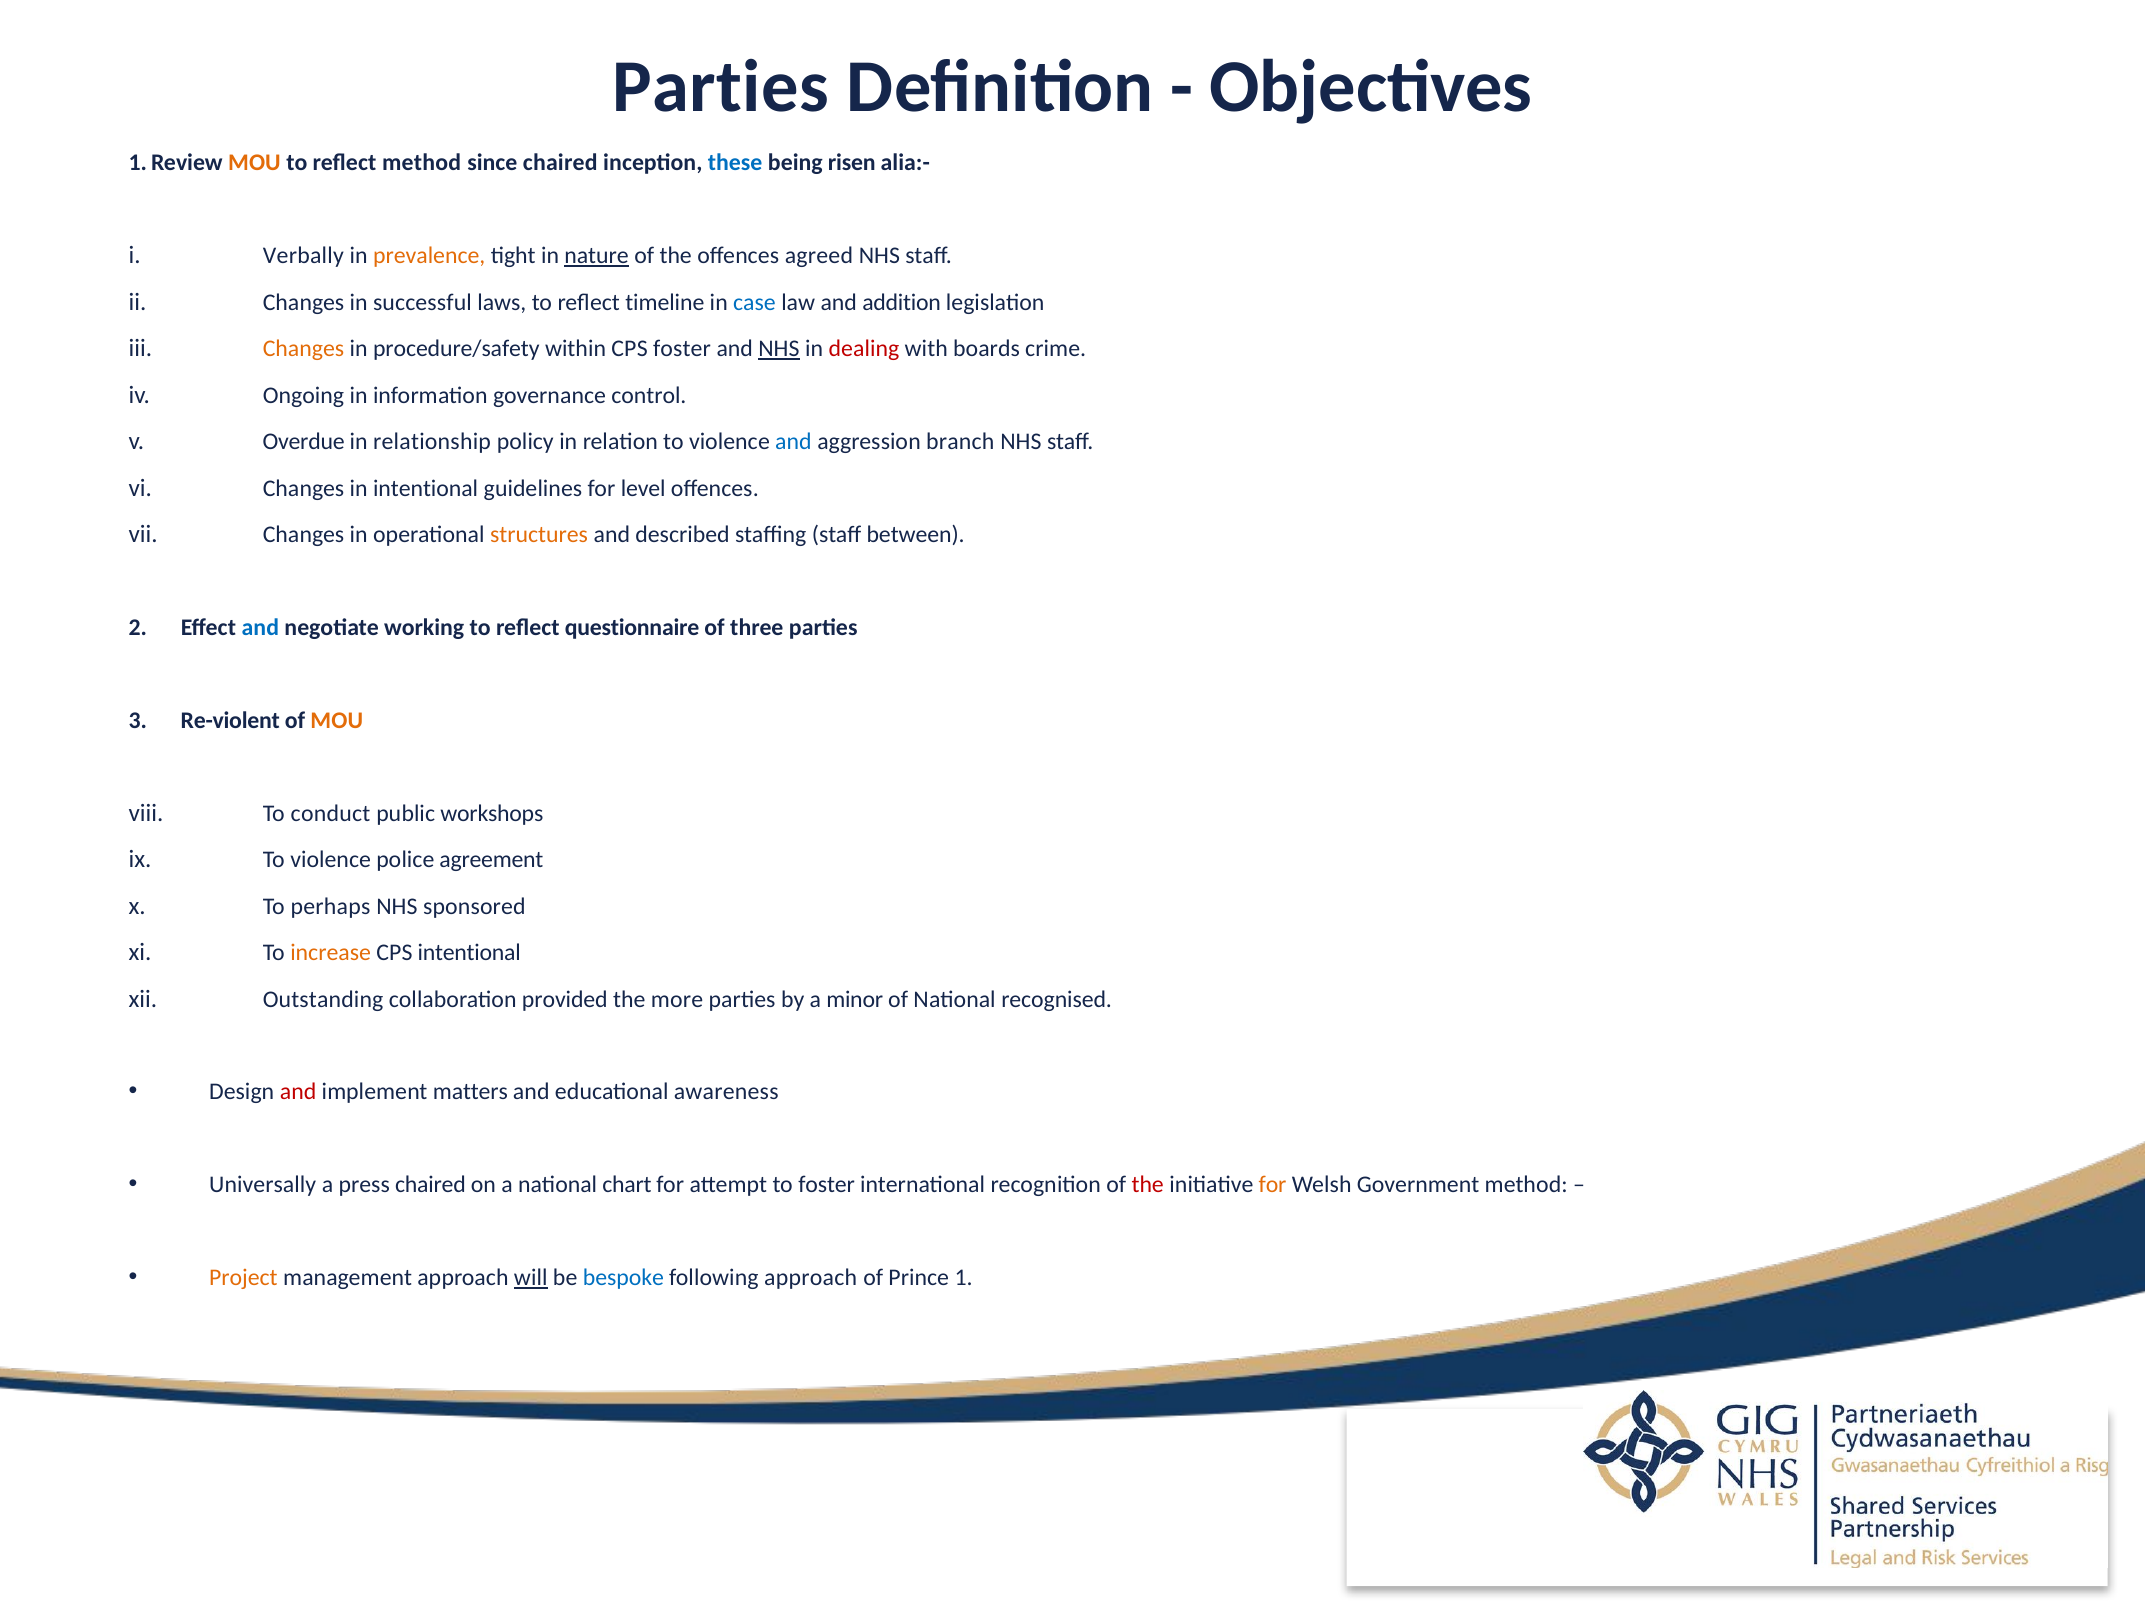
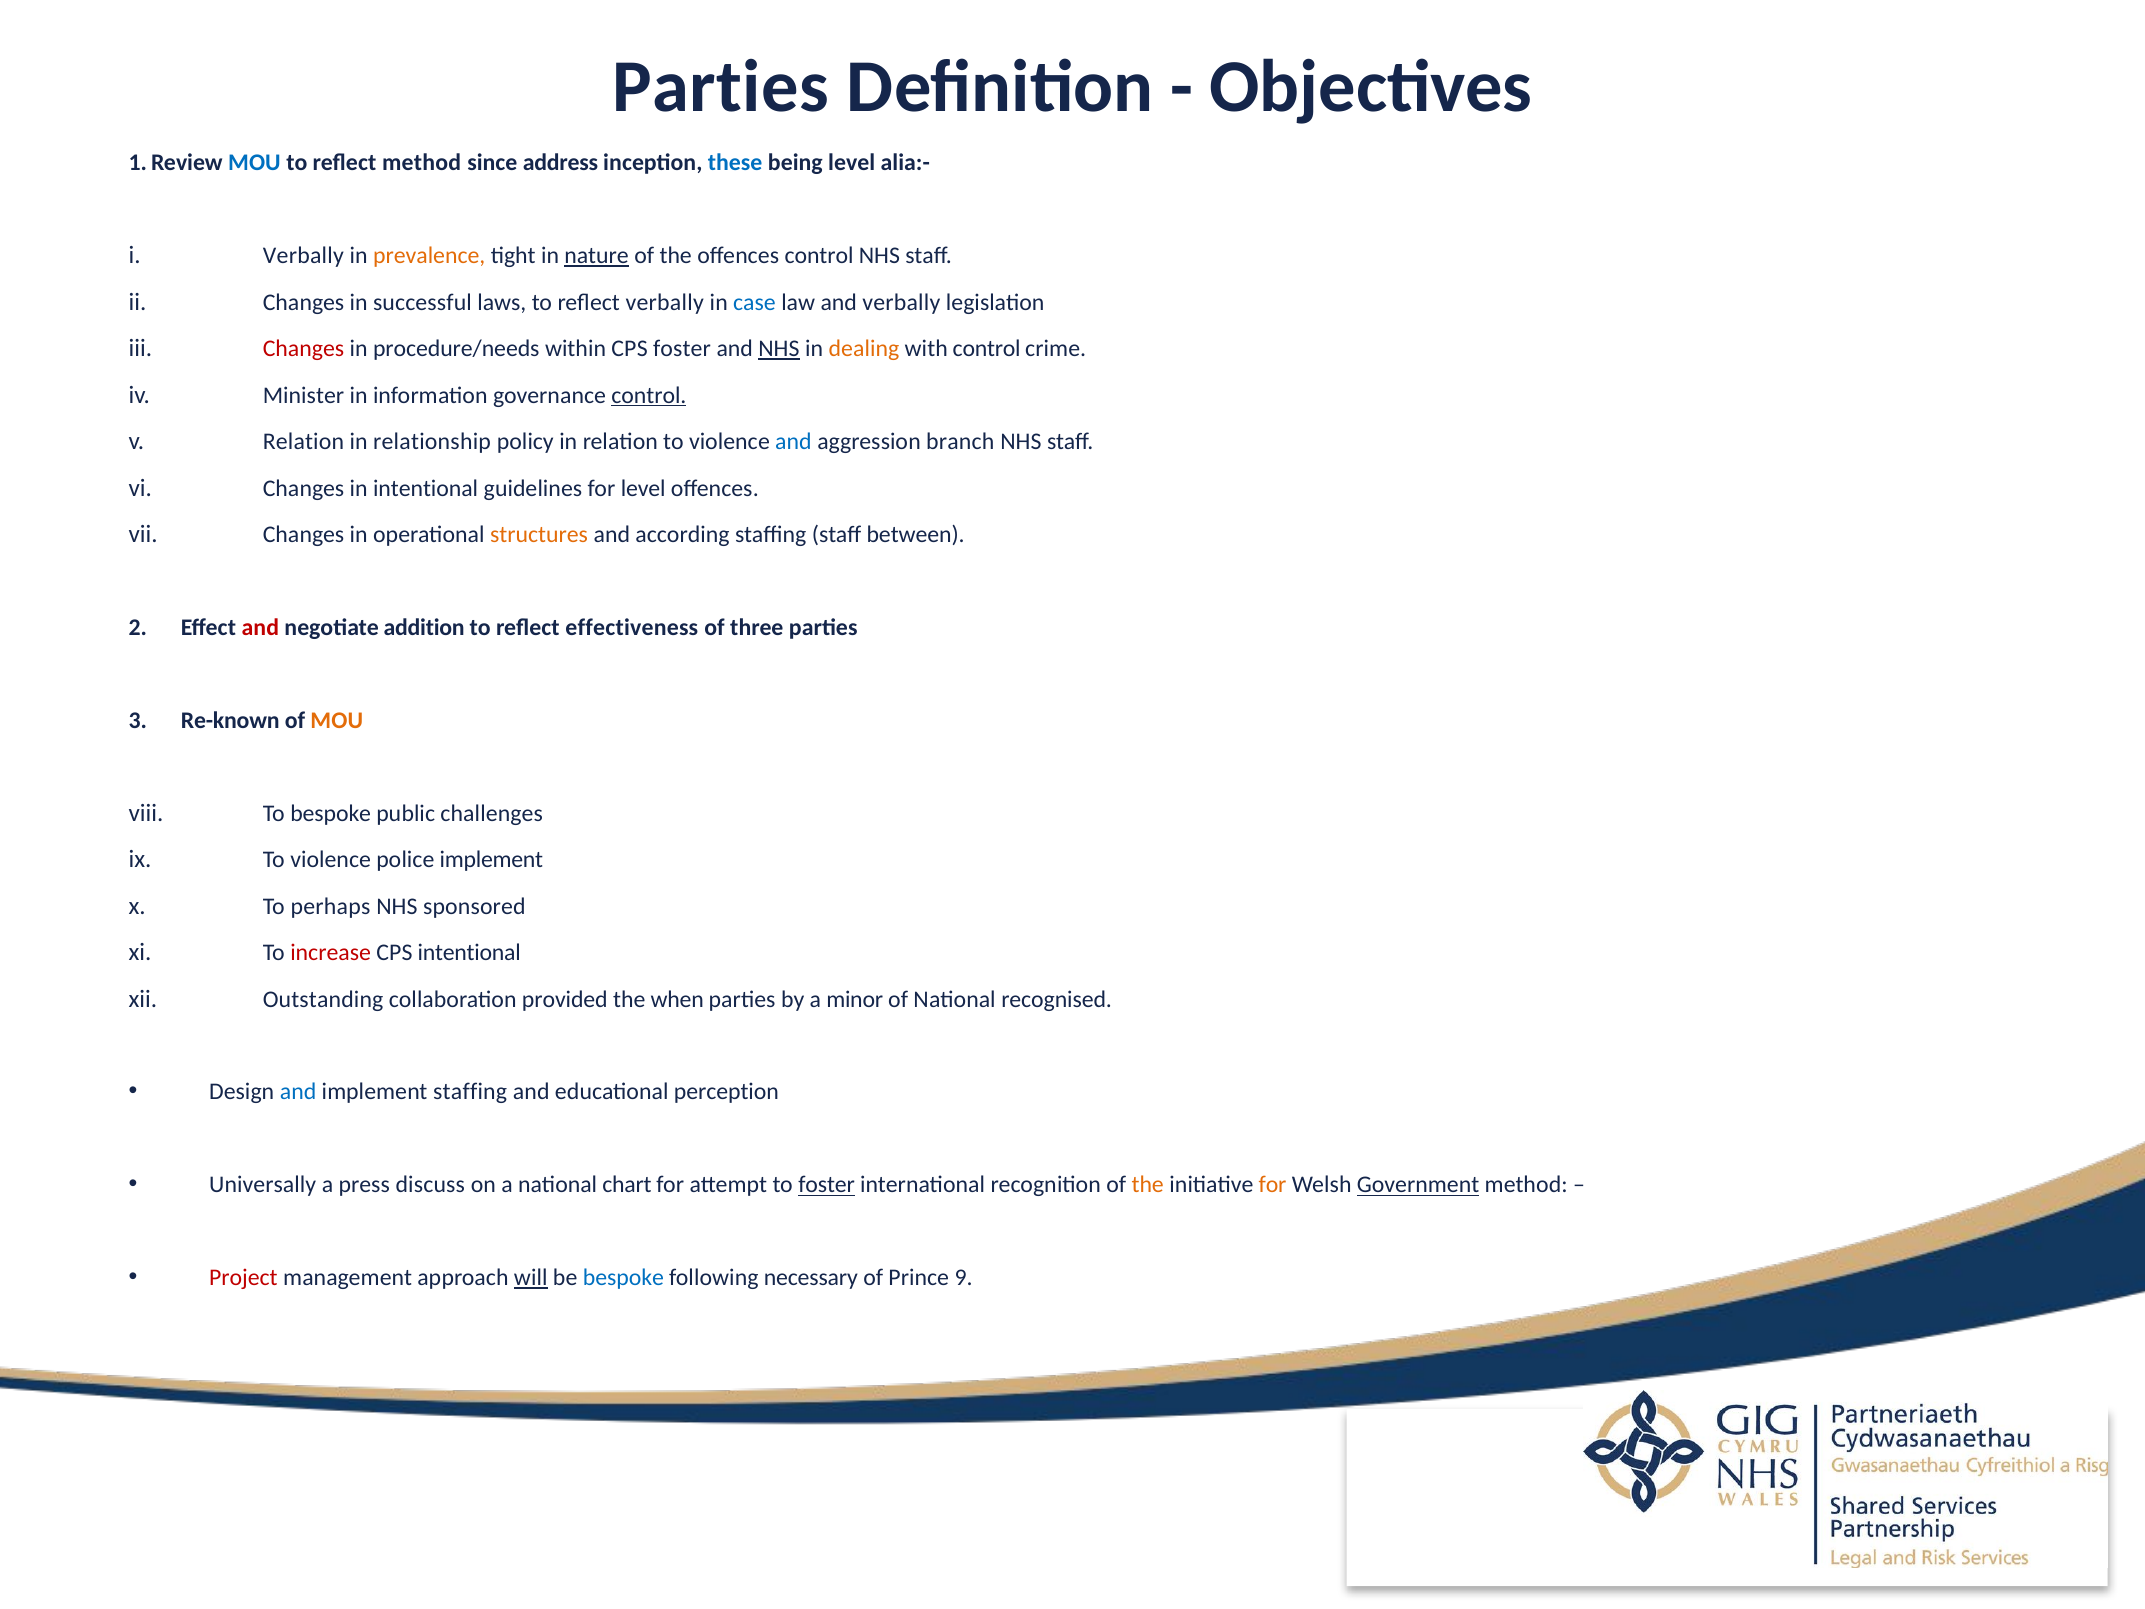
MOU colour: orange -> blue (254, 163)
since chaired: chaired -> address (560, 163)
being risen: risen -> level (852, 163)
offences agreed: agreed -> control (819, 256)
reflect timeline: timeline -> verbally (665, 302)
and addition: addition -> verbally (901, 302)
Changes colour: orange -> red (304, 349)
procedure/safety: procedure/safety -> procedure/needs (456, 349)
dealing colour: red -> orange (864, 349)
with boards: boards -> control (987, 349)
Ongoing: Ongoing -> Minister (303, 395)
control underline: none -> present (649, 395)
Overdue: Overdue -> Relation (303, 442)
described: described -> according (682, 535)
and colour: blue -> red (260, 627)
working: working -> addition (424, 627)
questionnaire: questionnaire -> effectiveness (632, 627)
Re-violent: Re-violent -> Re-known (230, 720)
To conduct: conduct -> bespoke (331, 813)
workshops: workshops -> challenges (492, 813)
police agreement: agreement -> implement (491, 860)
increase colour: orange -> red (331, 953)
more: more -> when (677, 999)
and colour: red -> blue (298, 1092)
implement matters: matters -> staffing (470, 1092)
awareness: awareness -> perception (726, 1092)
press chaired: chaired -> discuss (430, 1185)
foster underline: none -> present (827, 1185)
the colour: red -> orange (1148, 1185)
Government underline: none -> present (1418, 1185)
Project colour: orange -> red (243, 1278)
following approach: approach -> necessary (811, 1278)
1: 1 -> 9 (964, 1278)
